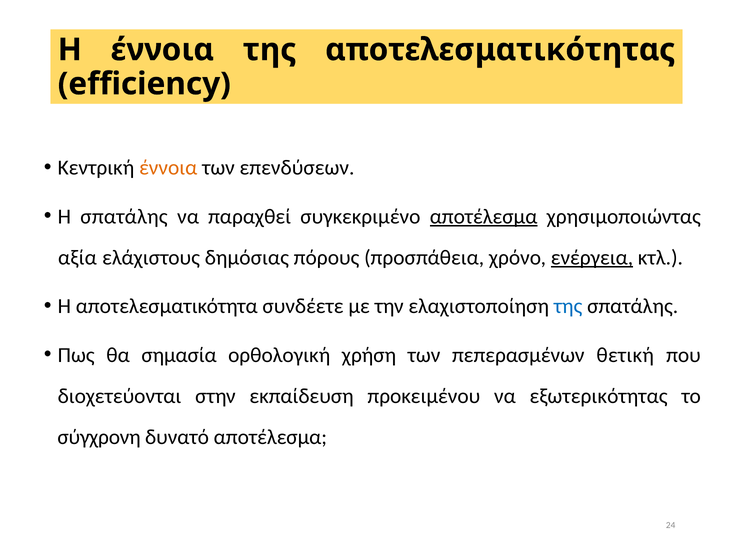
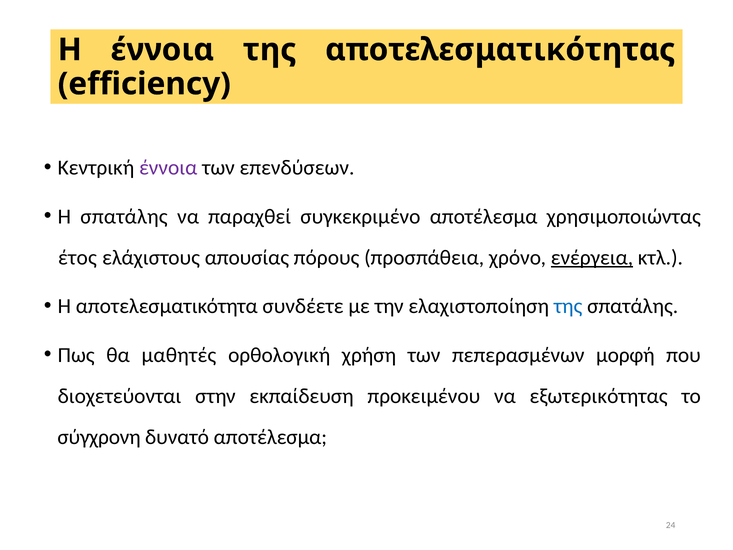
έννοια colour: orange -> purple (168, 168)
αποτέλεσμα underline: present -> none (484, 216)
αξία: αξία -> έτος (77, 257)
δημόσιας: δημόσιας -> απουσίας (247, 257)
σημασία: σημασία -> μαθητές (179, 355)
θετική: θετική -> μορφή (625, 355)
